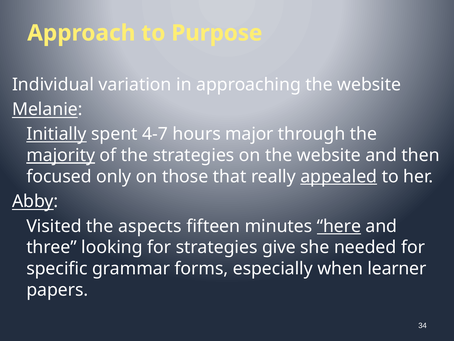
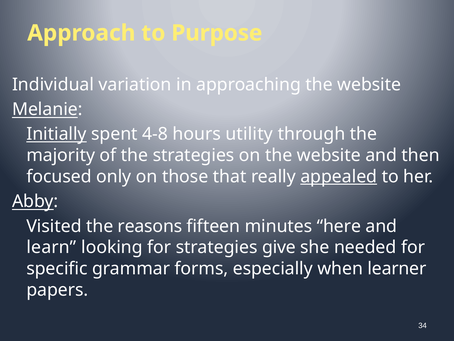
4-7: 4-7 -> 4-8 (155, 134)
major: major -> utility (249, 134)
majority underline: present -> none (61, 155)
aspects: aspects -> reasons (150, 226)
here underline: present -> none (339, 226)
three: three -> learn (51, 247)
